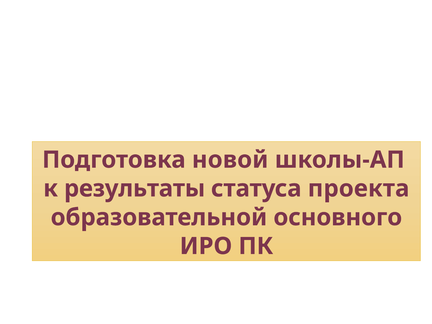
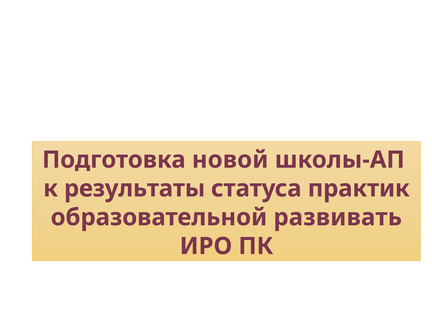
проекта: проекта -> практик (359, 189)
основного: основного -> развивать (338, 217)
